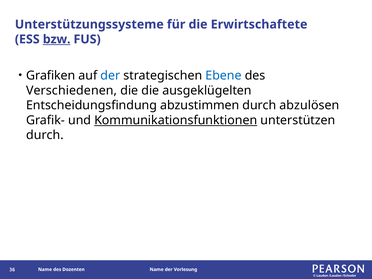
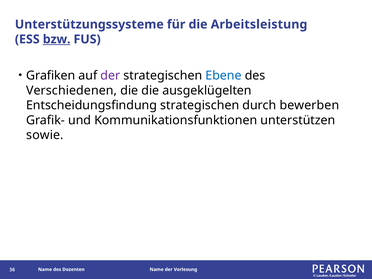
Erwirtschaftete: Erwirtschaftete -> Arbeitsleistung (259, 24)
der colour: blue -> purple (110, 76)
Entscheidungsfindung abzustimmen: abzustimmen -> strategischen (200, 105)
abzulösen: abzulösen -> bewerben (309, 105)
Kommunikationsfunktionen underline: present -> none (176, 120)
durch: durch -> sowie (45, 135)
